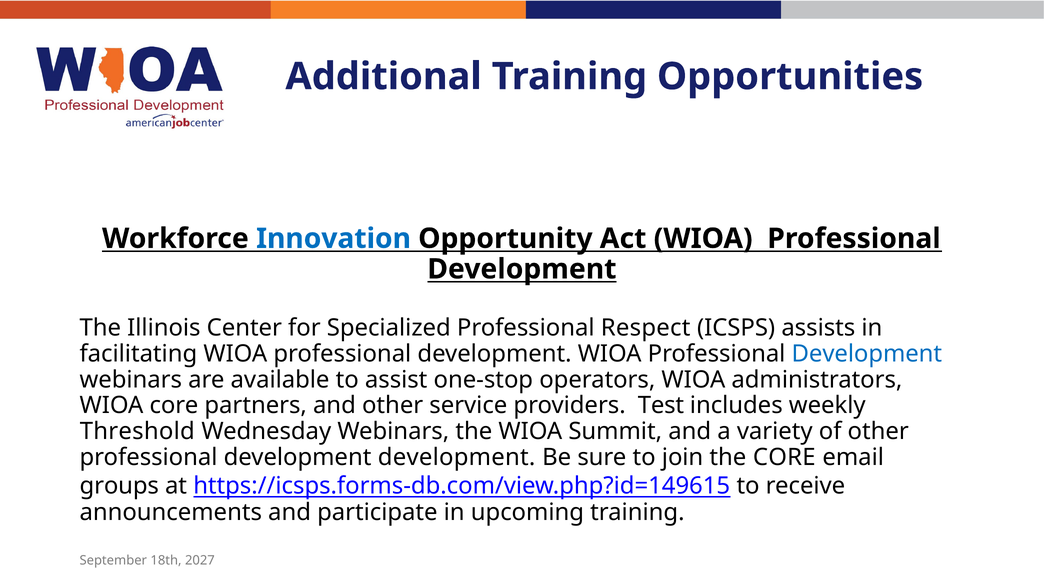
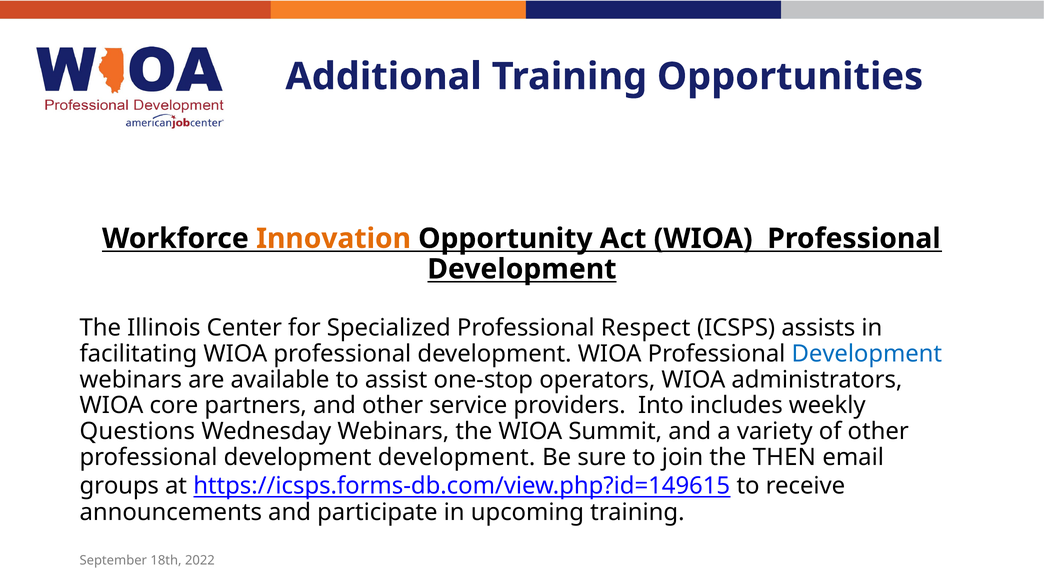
Innovation colour: blue -> orange (334, 238)
Test: Test -> Into (661, 405)
Threshold: Threshold -> Questions (137, 431)
the CORE: CORE -> THEN (784, 457)
2027: 2027 -> 2022 (200, 560)
